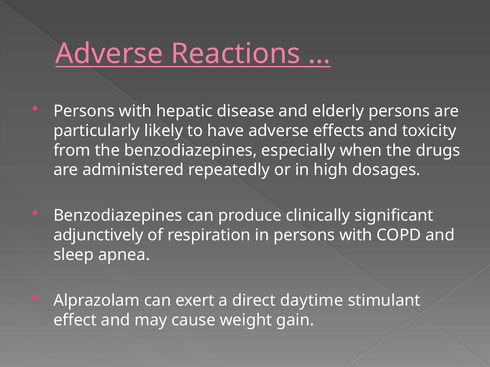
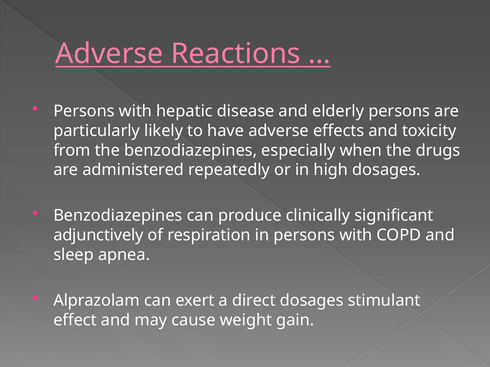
direct daytime: daytime -> dosages (312, 301)
